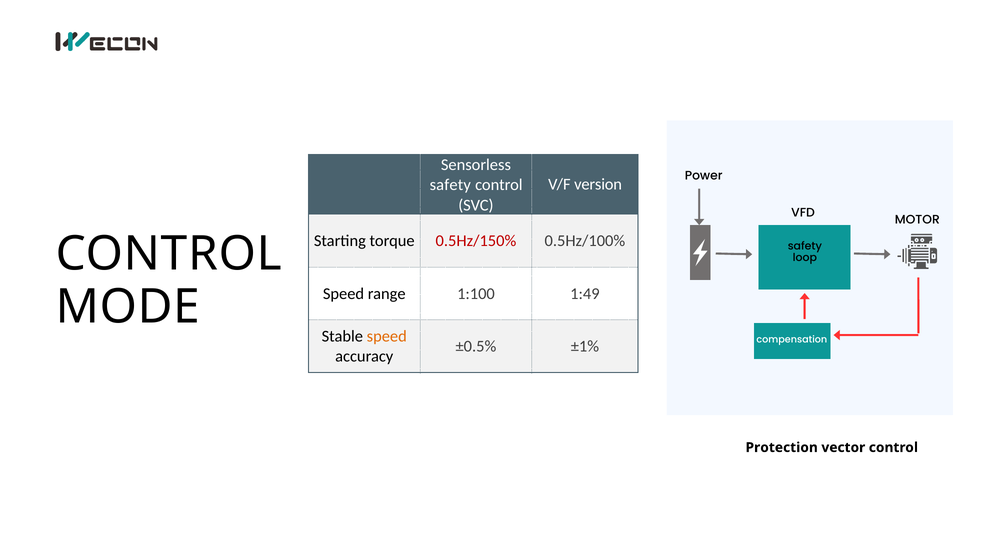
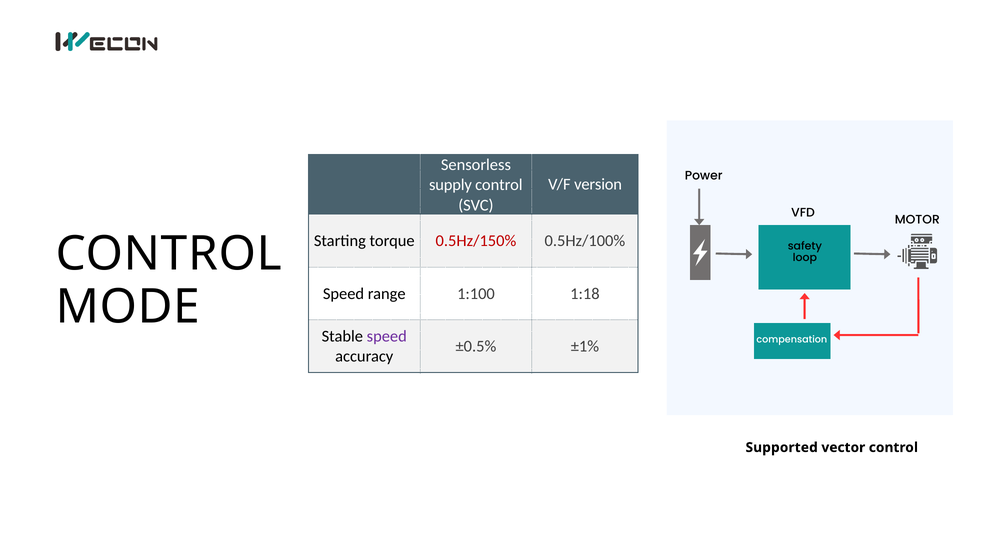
safety: safety -> supply (450, 185)
1:49: 1:49 -> 1:18 (585, 294)
speed colour: orange -> purple (387, 337)
Protection: Protection -> Supported (782, 448)
